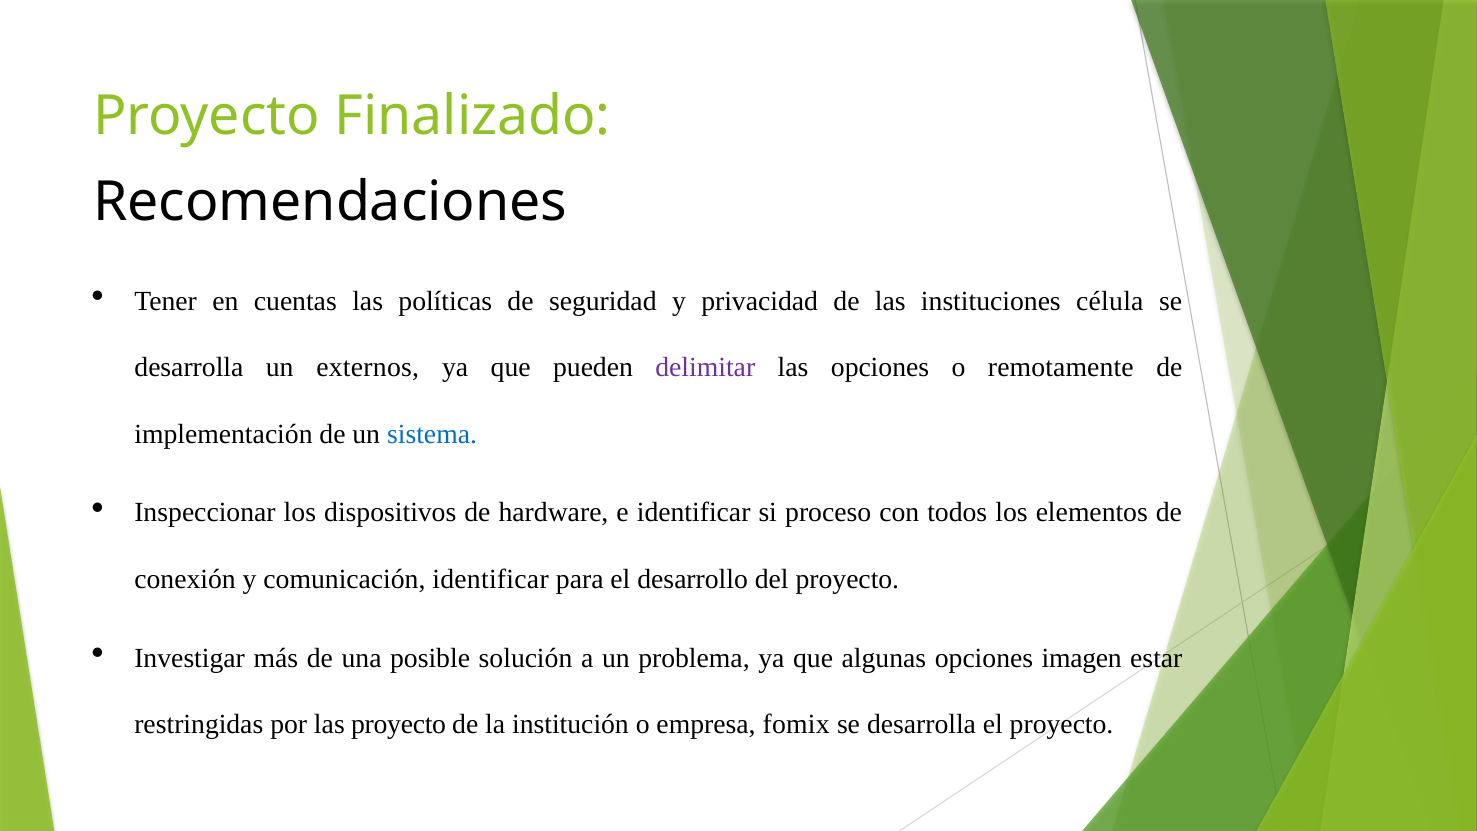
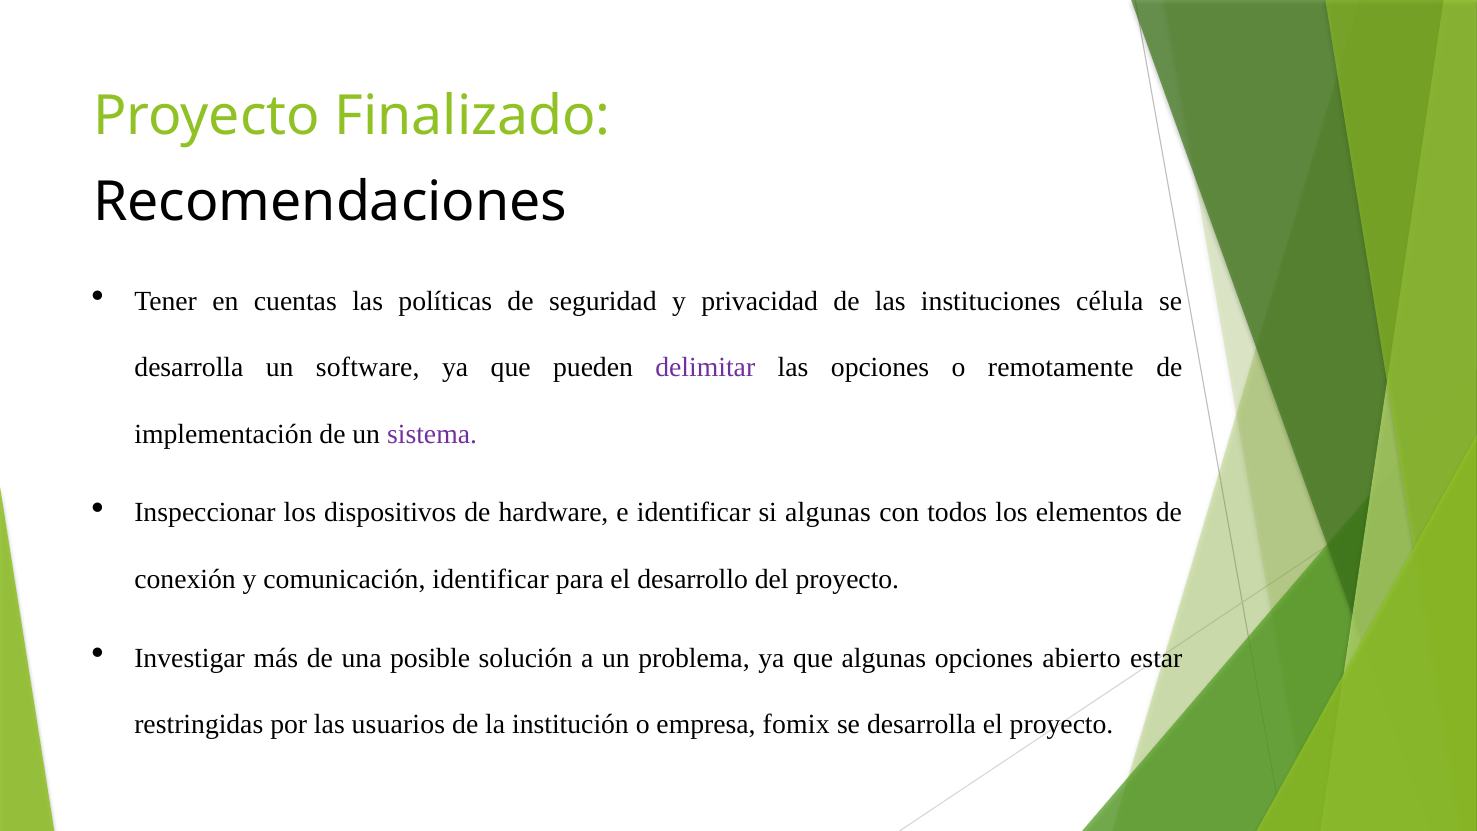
externos: externos -> software (368, 367)
sistema colour: blue -> purple (432, 434)
si proceso: proceso -> algunas (828, 513)
imagen: imagen -> abierto (1082, 658)
las proyecto: proyecto -> usuarios (398, 724)
